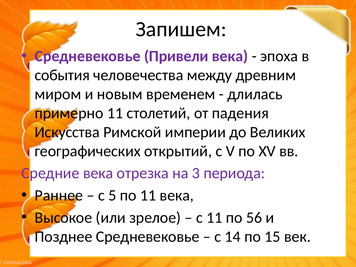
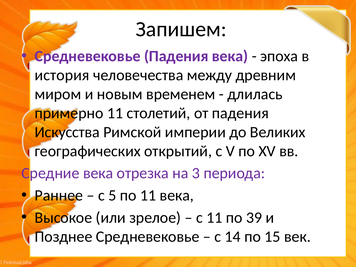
Средневековье Привели: Привели -> Падения (176, 56)
события: события -> история (62, 75)
56: 56 -> 39 (254, 218)
